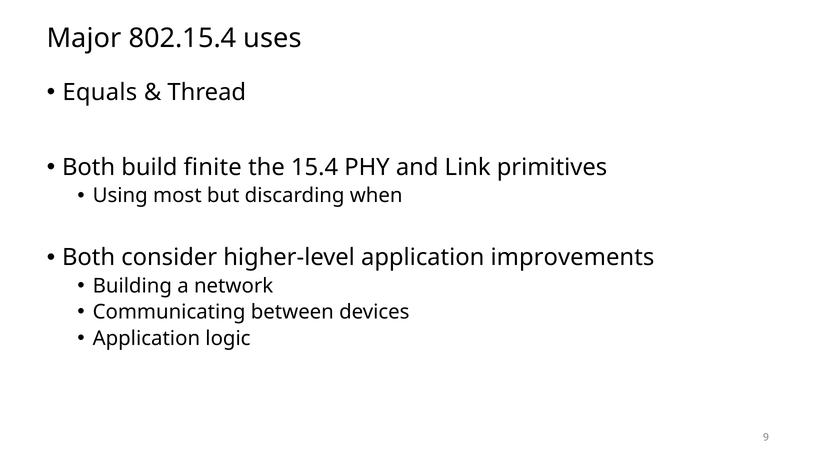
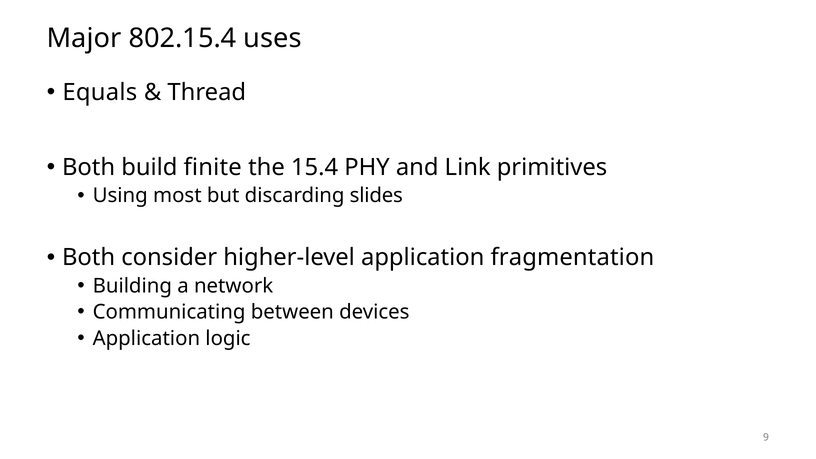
when: when -> slides (376, 196)
improvements: improvements -> fragmentation (572, 258)
